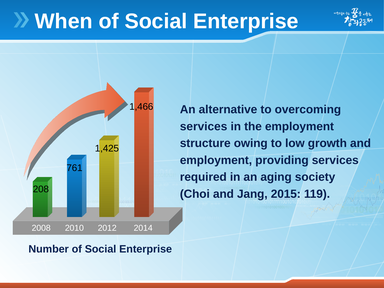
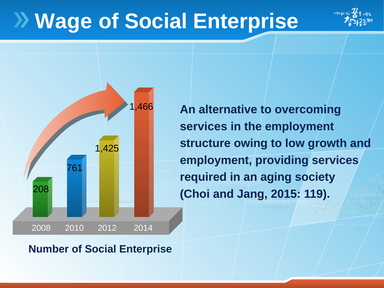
When: When -> Wage (64, 21)
